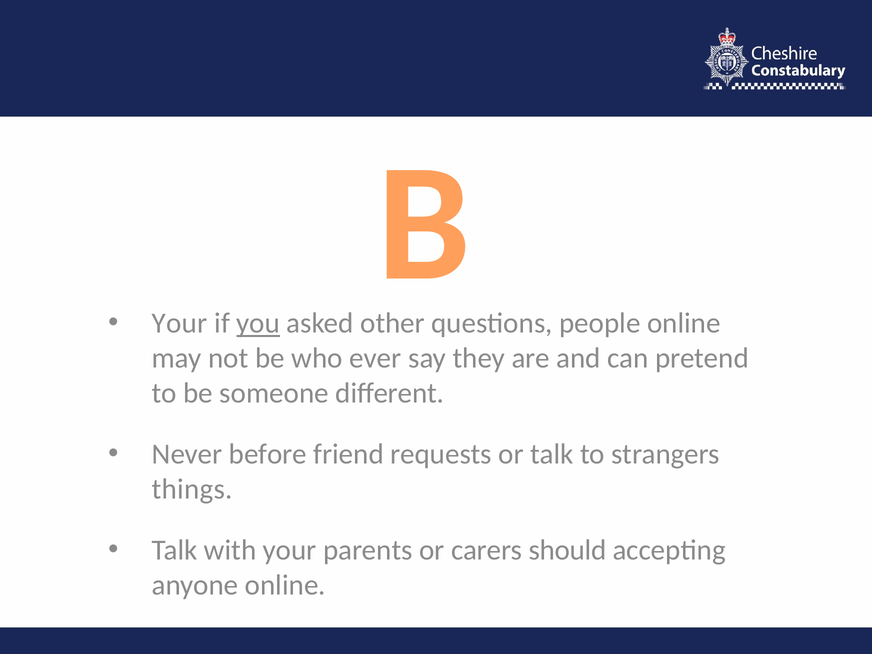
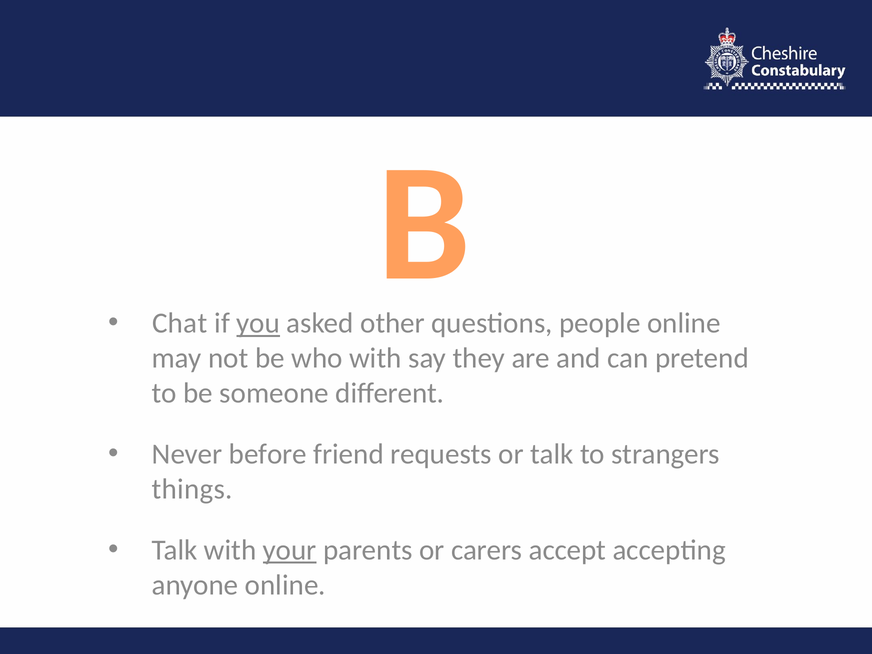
Your: Your -> Chat (180, 323)
who ever: ever -> with (375, 358)
your underline: none -> present (290, 550)
should: should -> accept (568, 550)
